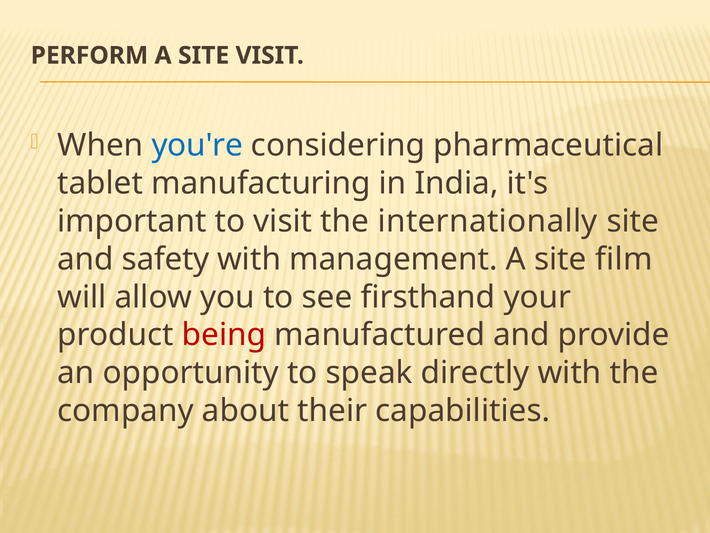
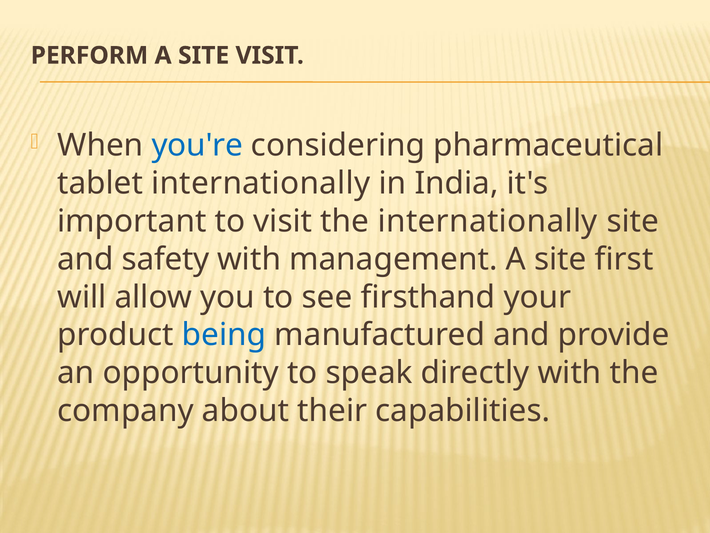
tablet manufacturing: manufacturing -> internationally (261, 183)
film: film -> first (624, 259)
being colour: red -> blue (224, 335)
